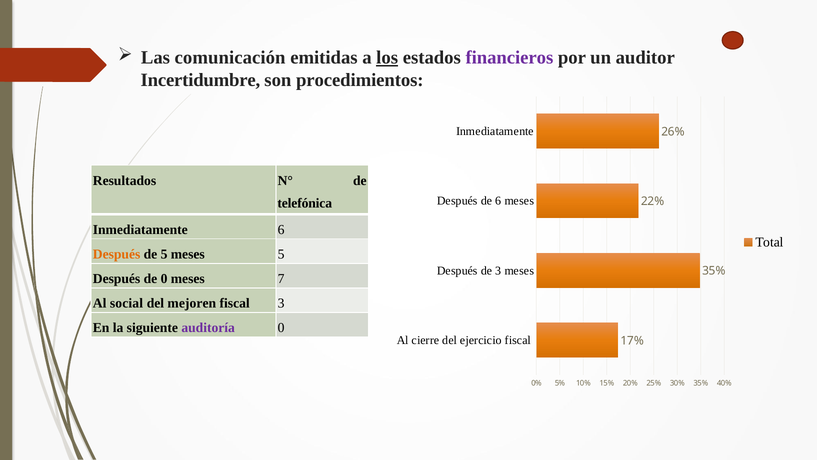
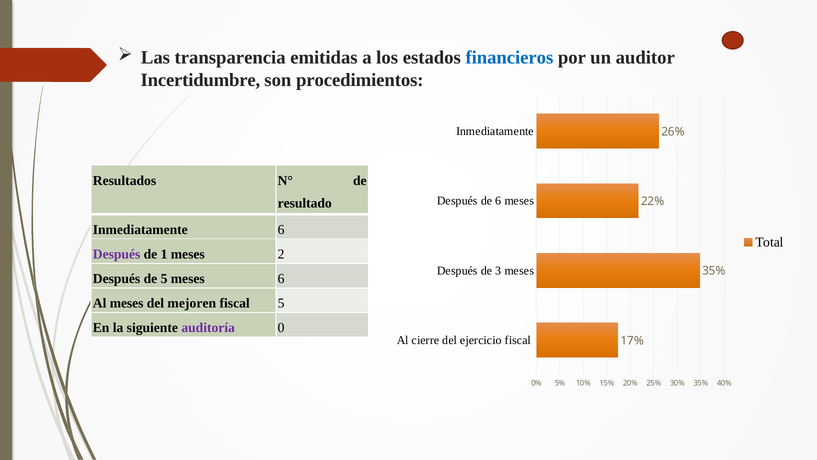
comunicación: comunicación -> transparencia (230, 58)
los underline: present -> none (387, 58)
financieros colour: purple -> blue (509, 58)
telefónica: telefónica -> resultado (305, 203)
Después colour: orange -> purple (117, 254)
de 5: 5 -> 1 (164, 254)
meses 5: 5 -> 2 (281, 254)
de 0: 0 -> 5 (164, 278)
meses 7: 7 -> 6 (281, 278)
Al social: social -> meses (127, 303)
fiscal 3: 3 -> 5 (281, 303)
